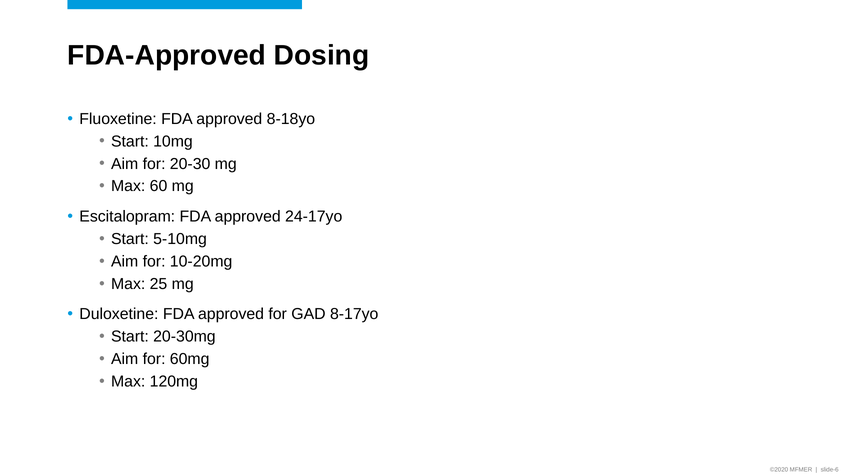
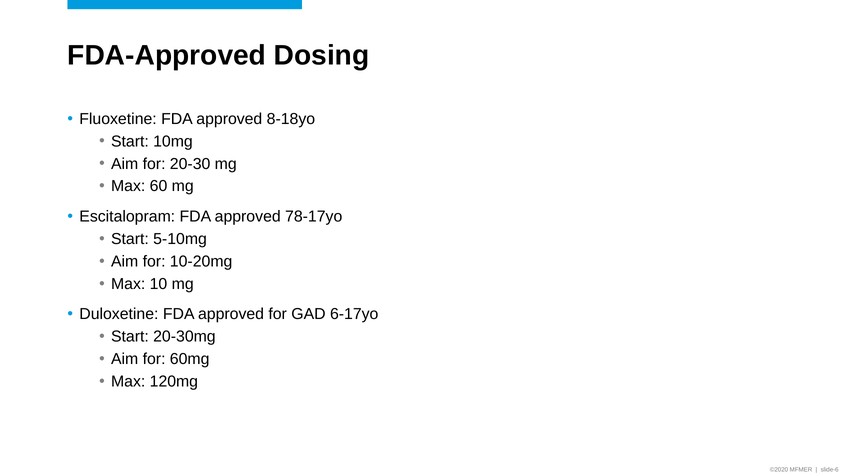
24-17yo: 24-17yo -> 78-17yo (314, 216)
25: 25 -> 10 (158, 283)
8-17yo: 8-17yo -> 6-17yo (354, 314)
